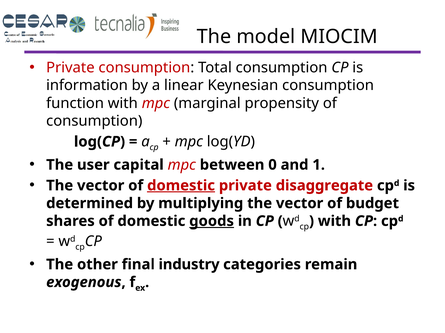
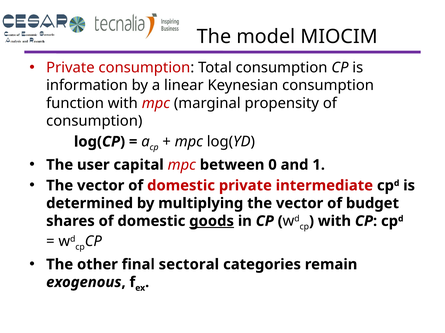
domestic underline: present -> none (181, 186)
disaggregate: disaggregate -> intermediate (324, 186)
industry: industry -> sectoral (189, 265)
